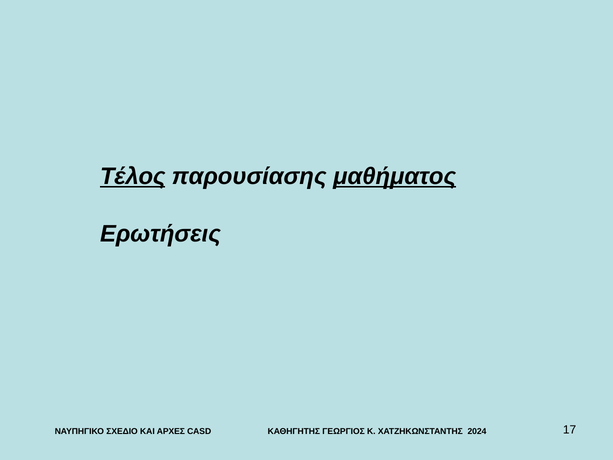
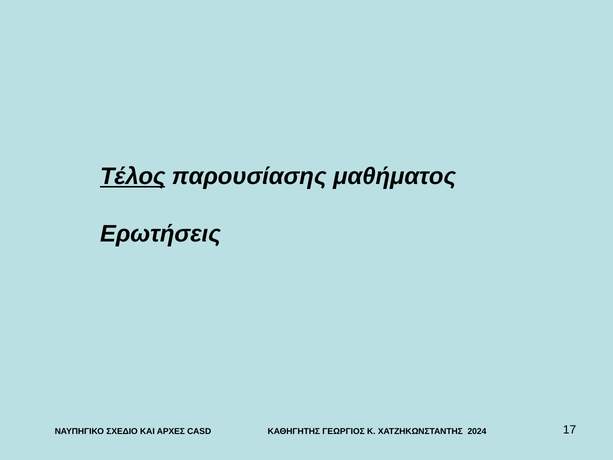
μαθήματος underline: present -> none (395, 176)
